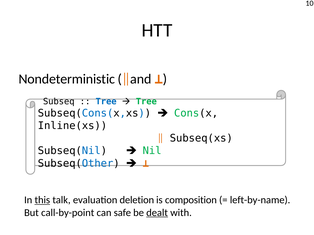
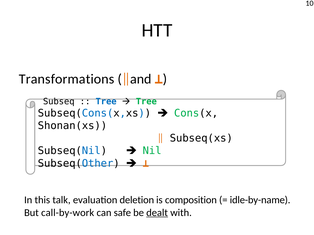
Nondeterministic: Nondeterministic -> Transformations (67, 79)
Inline(xs: Inline(xs -> Shonan(xs (72, 126)
this underline: present -> none (42, 200)
left-by-name: left-by-name -> idle-by-name (260, 200)
call-by-point: call-by-point -> call-by-work (68, 213)
